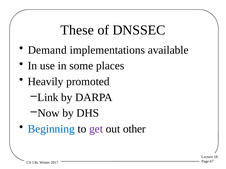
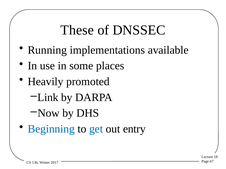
Demand: Demand -> Running (47, 50)
get colour: purple -> blue (96, 129)
other: other -> entry (134, 129)
